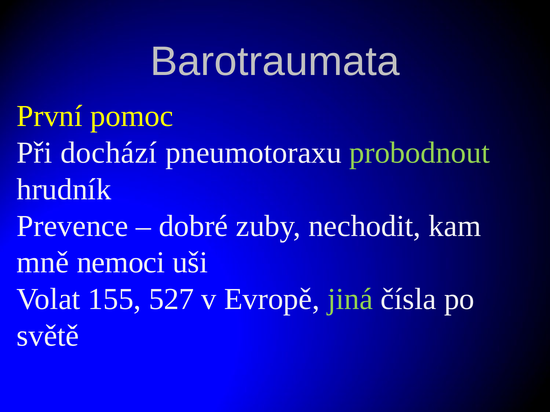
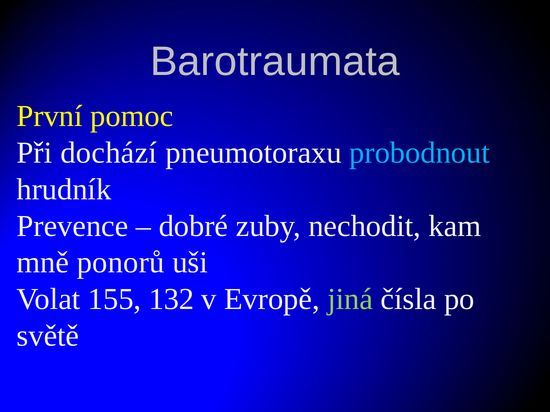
probodnout colour: light green -> light blue (420, 153)
nemoci: nemoci -> ponorů (121, 263)
527: 527 -> 132 (171, 300)
